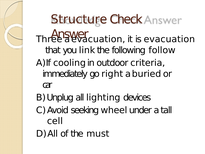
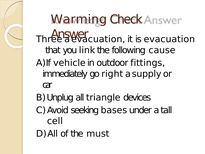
Structure: Structure -> Warming (79, 19)
follow: follow -> cause (162, 50)
cooling: cooling -> vehicle (70, 63)
criteria: criteria -> fittings (148, 63)
buried: buried -> supply (147, 74)
lighting: lighting -> triangle (103, 97)
wheel: wheel -> bases (114, 110)
